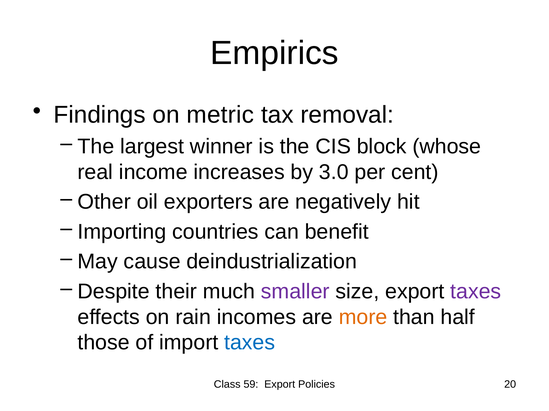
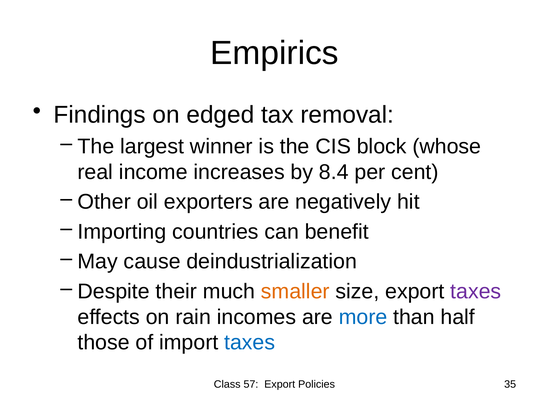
metric: metric -> edged (220, 115)
3.0: 3.0 -> 8.4 (334, 172)
smaller colour: purple -> orange (295, 292)
more colour: orange -> blue (363, 318)
59: 59 -> 57 (251, 385)
20: 20 -> 35 (510, 385)
